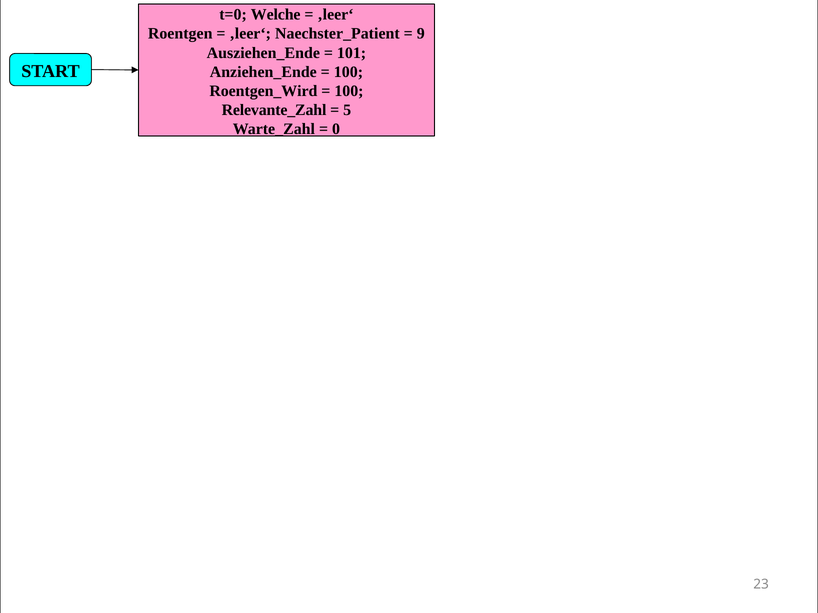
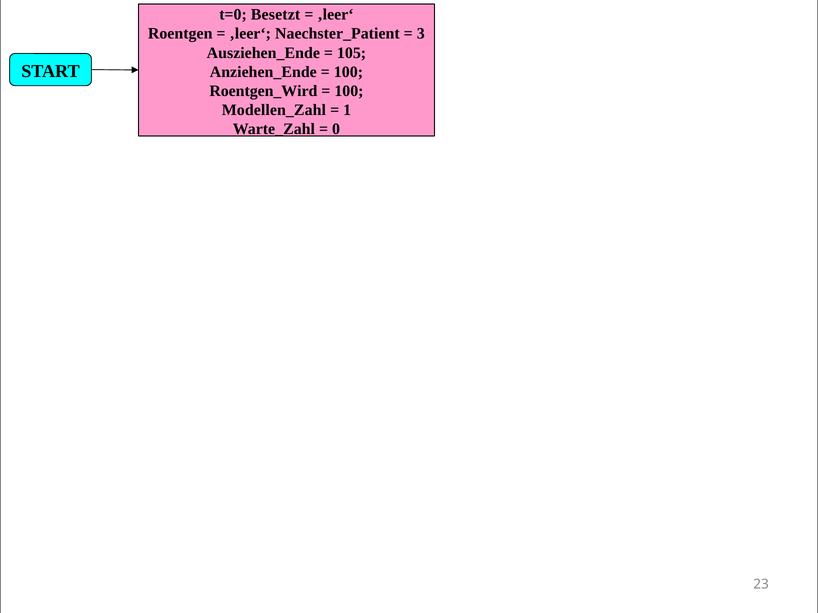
Welche: Welche -> Besetzt (276, 15)
9: 9 -> 3 (421, 34)
101: 101 -> 105 (352, 53)
Relevante_Zahl: Relevante_Zahl -> Modellen_Zahl (274, 110)
5: 5 -> 1 (347, 110)
